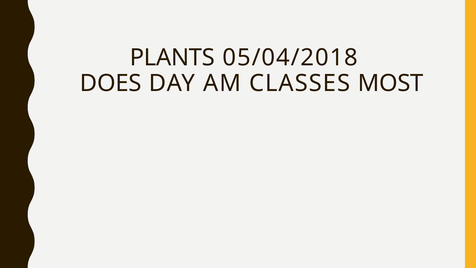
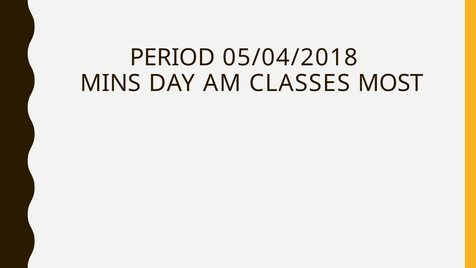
PLANTS: PLANTS -> PERIOD (172, 57)
DOES: DOES -> MINS (111, 83)
